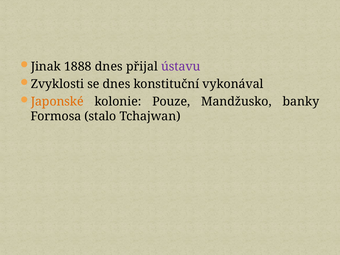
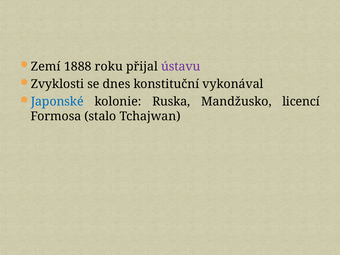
Jinak: Jinak -> Zemí (46, 67)
1888 dnes: dnes -> roku (109, 67)
Japonské colour: orange -> blue (57, 102)
Pouze: Pouze -> Ruska (171, 102)
banky: banky -> licencí (301, 102)
